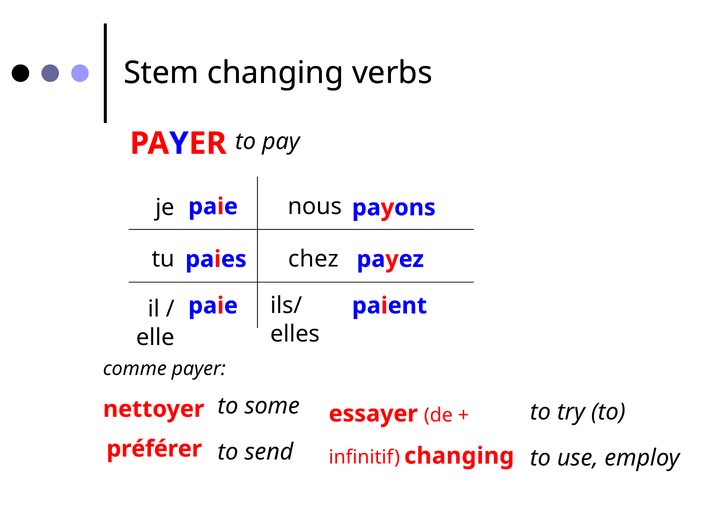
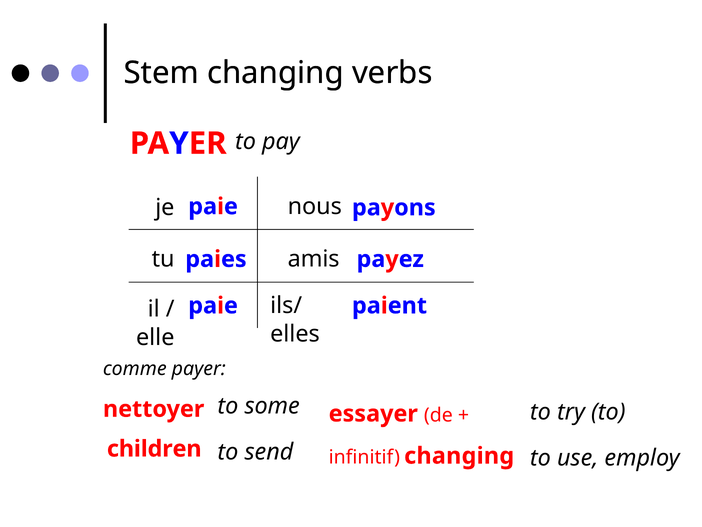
chez: chez -> amis (314, 259)
préférer: préférer -> children (154, 448)
